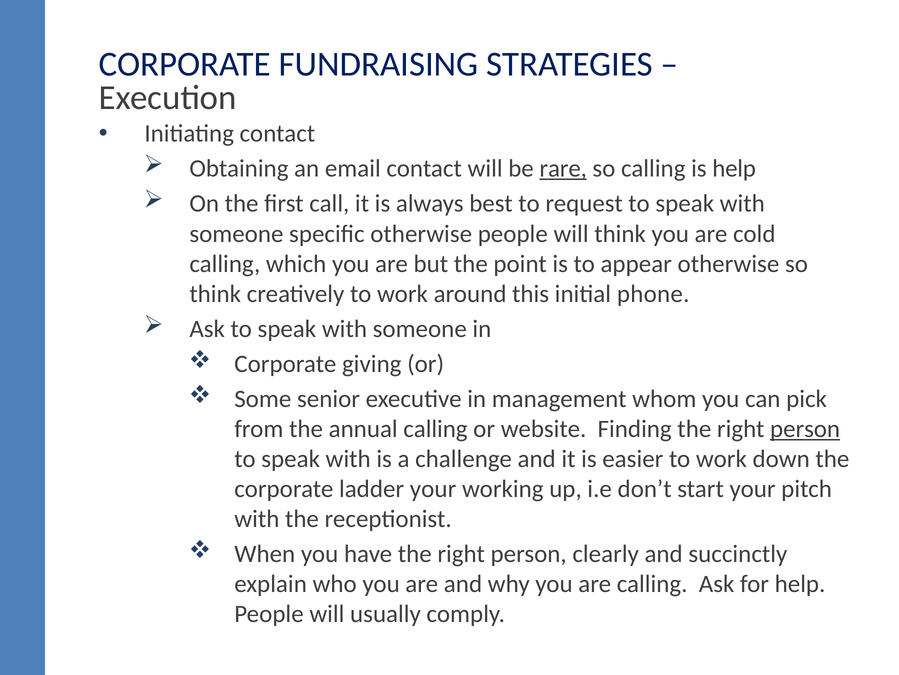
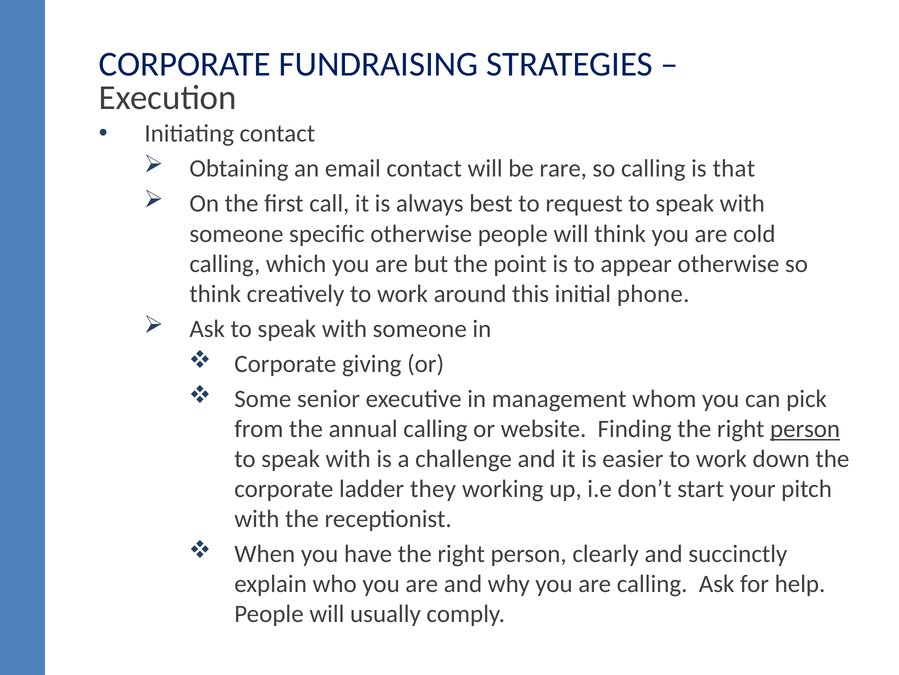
rare underline: present -> none (563, 169)
is help: help -> that (734, 169)
ladder your: your -> they (433, 488)
